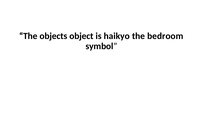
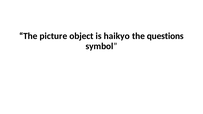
objects: objects -> picture (53, 36)
bedroom: bedroom -> questions (165, 36)
